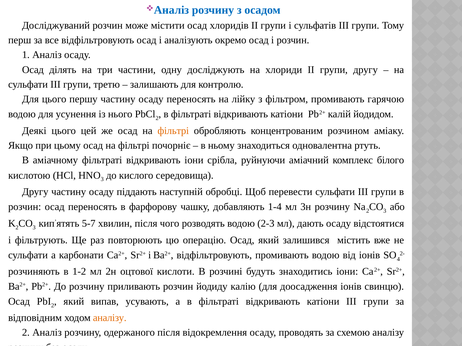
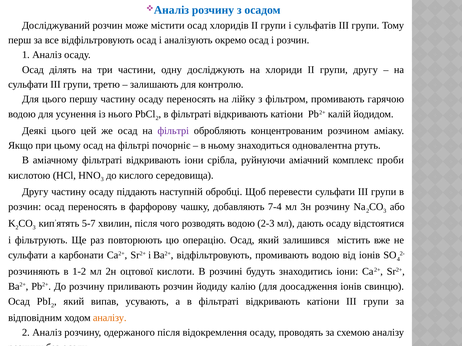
фільтрі colour: orange -> purple (173, 131)
білого: білого -> проби (390, 160)
1-4: 1-4 -> 7-4 (275, 207)
